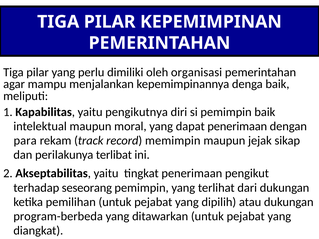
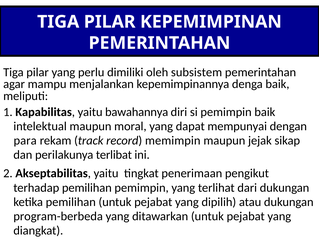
organisasi: organisasi -> subsistem (197, 72)
pengikutnya: pengikutnya -> bawahannya (137, 112)
dapat penerimaan: penerimaan -> mempunyai (237, 126)
terhadap seseorang: seseorang -> pemilihan (87, 188)
